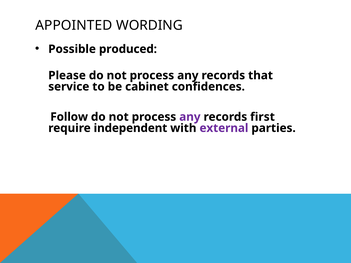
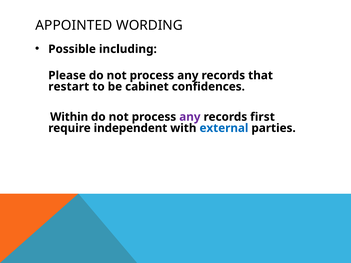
produced: produced -> including (128, 49)
service: service -> restart (69, 87)
Follow: Follow -> Within (69, 117)
external colour: purple -> blue (224, 128)
